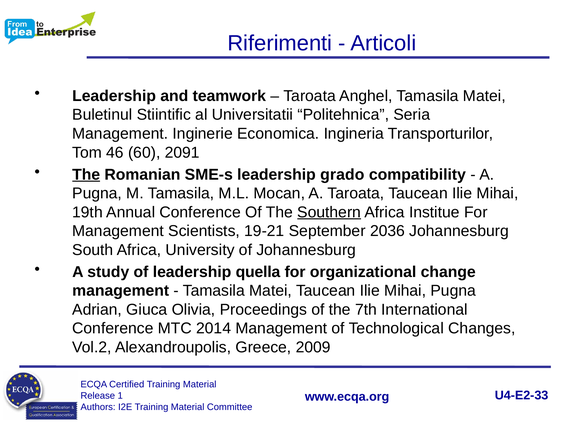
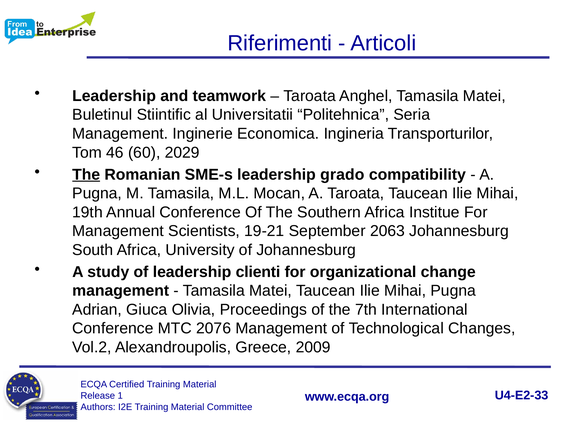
2091: 2091 -> 2029 (182, 152)
Southern underline: present -> none (329, 212)
2036: 2036 -> 2063 (387, 231)
quella: quella -> clienti (258, 272)
2014: 2014 -> 2076 (214, 328)
